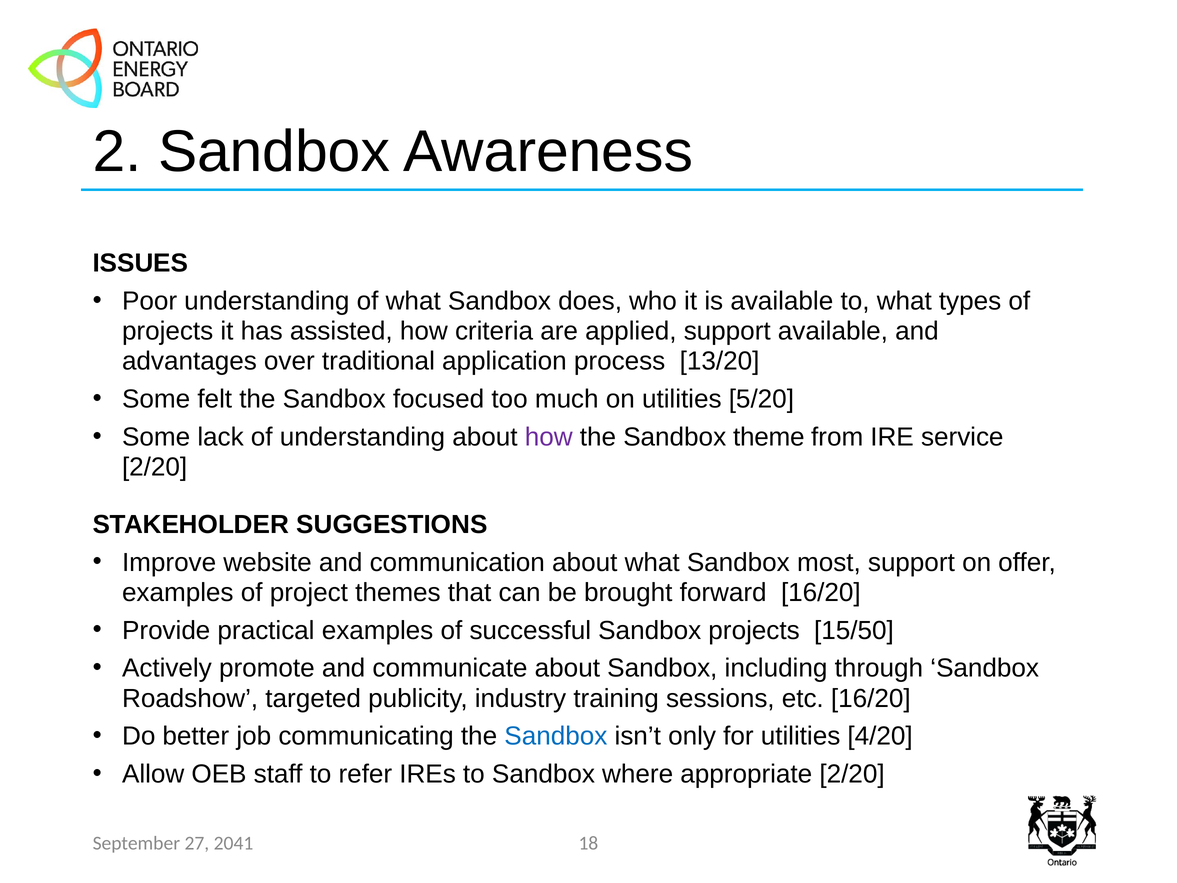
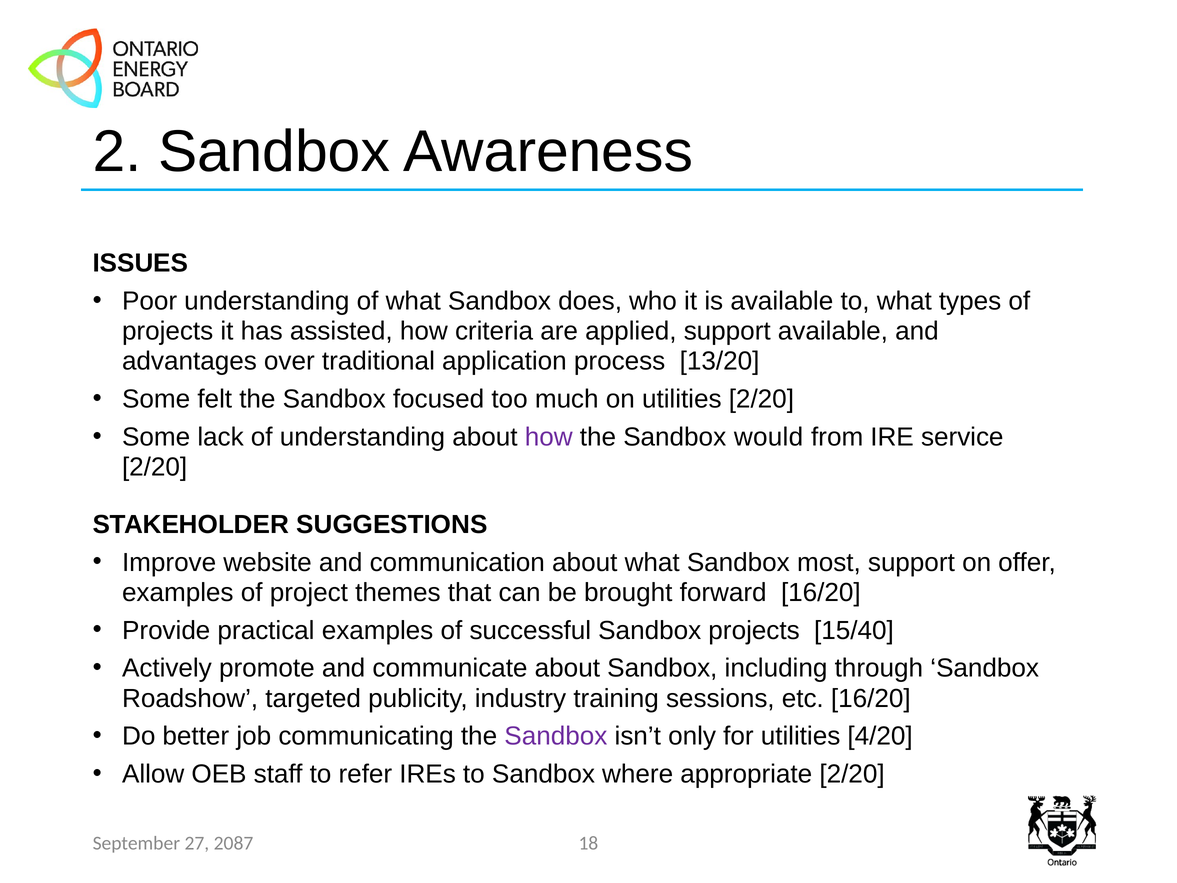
utilities 5/20: 5/20 -> 2/20 (761, 399)
theme: theme -> would (769, 437)
15/50: 15/50 -> 15/40 (854, 630)
Sandbox colour: blue -> purple (556, 736)
2041: 2041 -> 2087 (234, 843)
